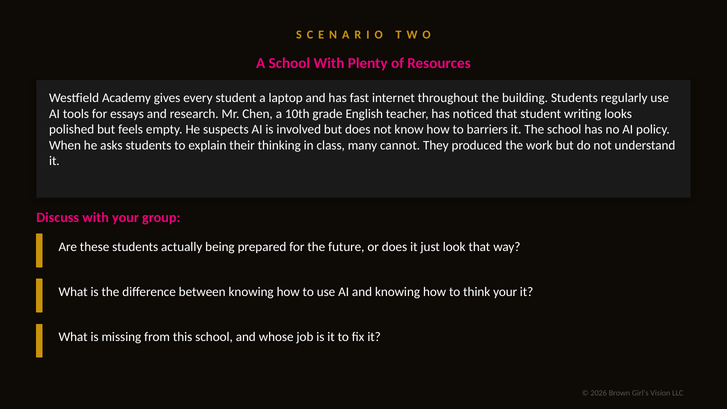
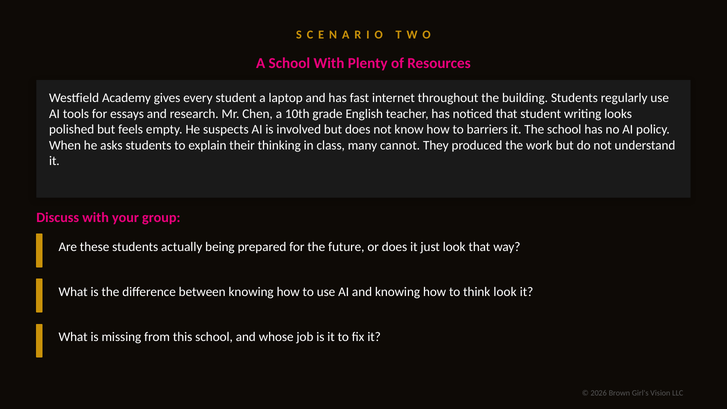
think your: your -> look (505, 292)
